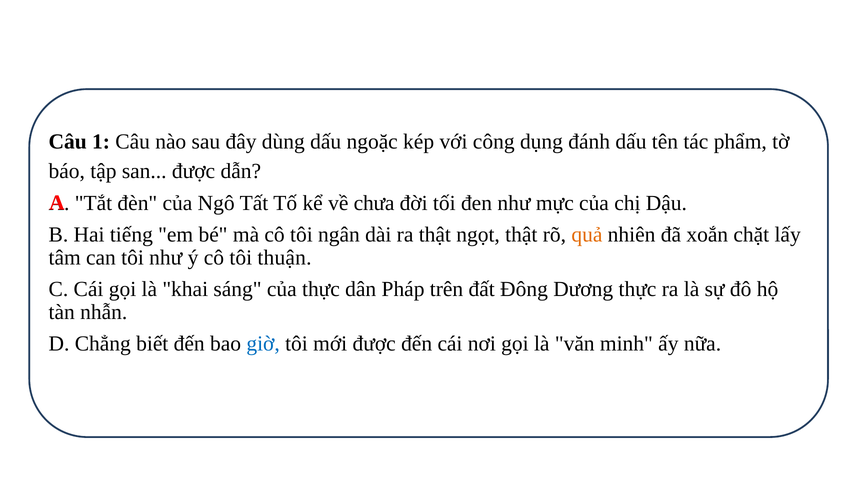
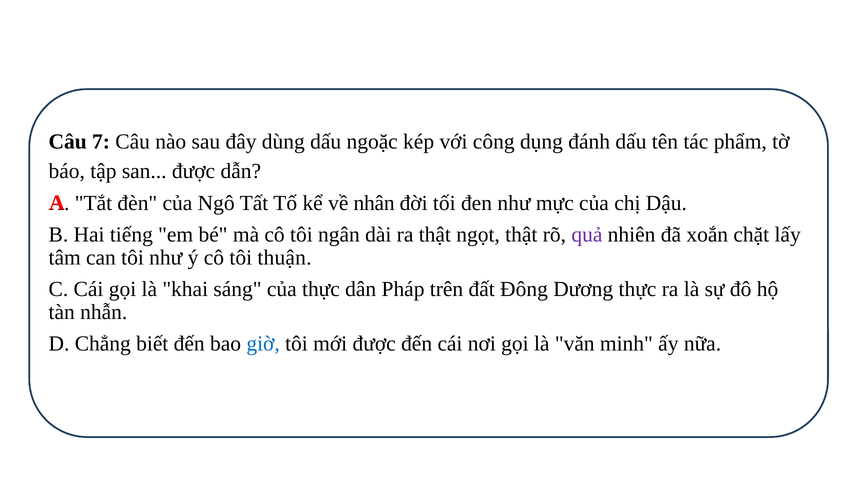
1: 1 -> 7 (101, 142)
chưa: chưa -> nhân (374, 203)
quả colour: orange -> purple (587, 235)
